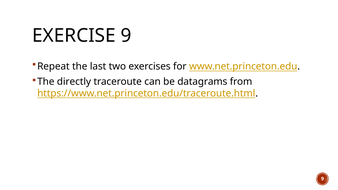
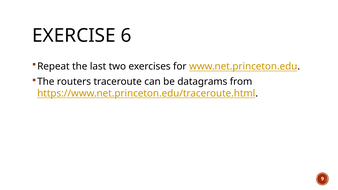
EXERCISE 9: 9 -> 6 (126, 36)
directly: directly -> routers (74, 82)
